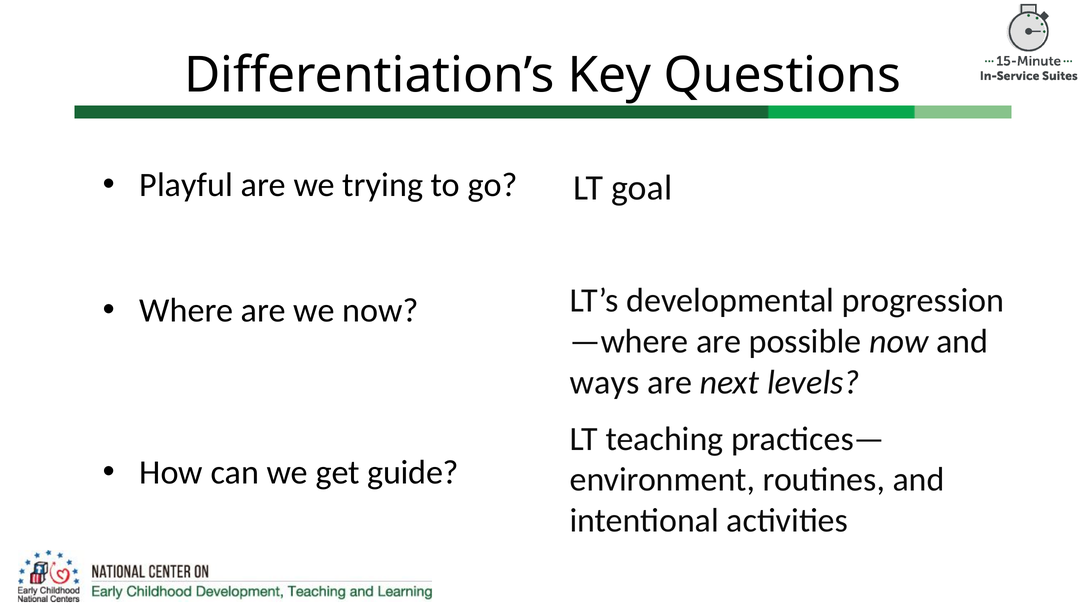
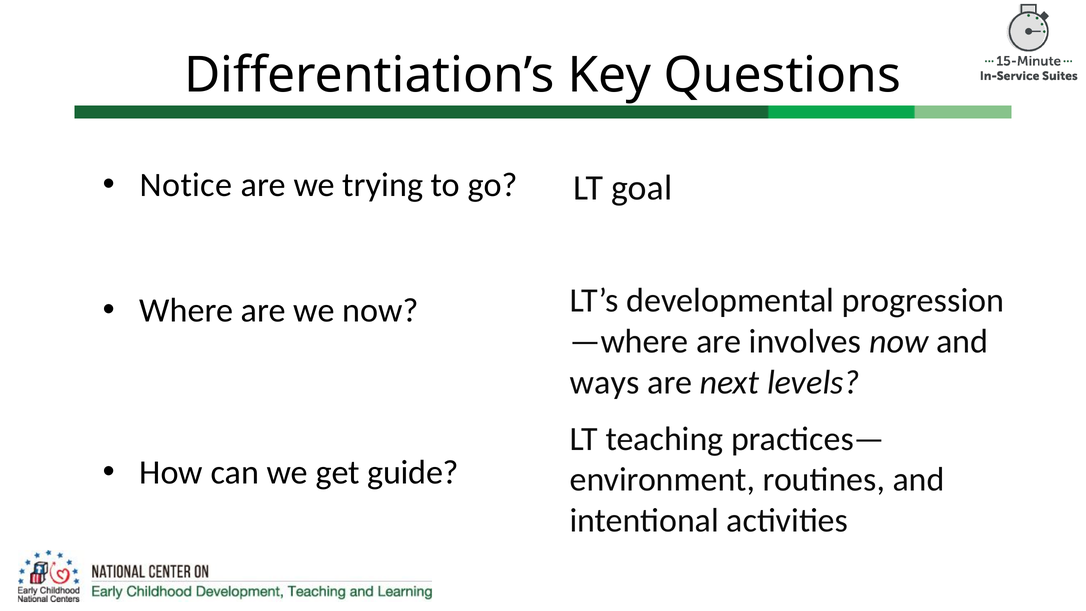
Playful: Playful -> Notice (186, 185)
possible: possible -> involves (805, 341)
